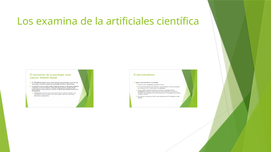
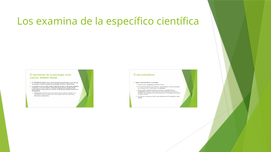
artificiales: artificiales -> específico (130, 21)
